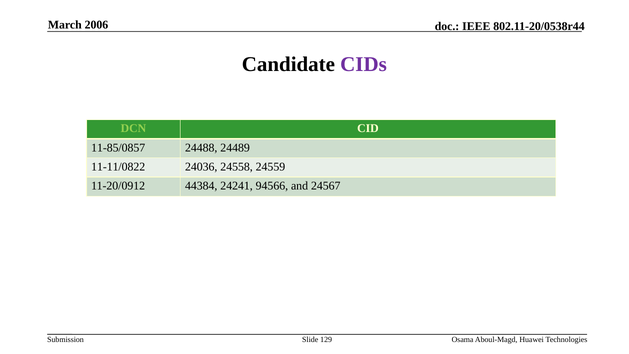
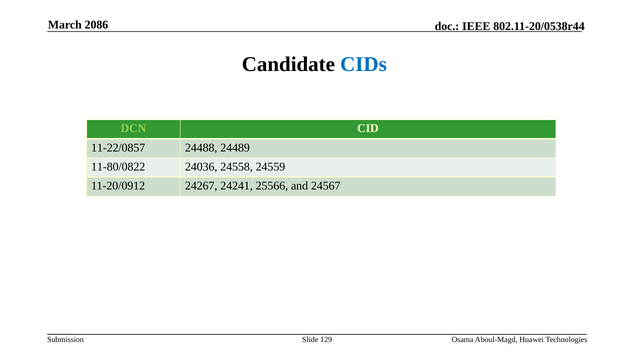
2006: 2006 -> 2086 (96, 25)
CIDs colour: purple -> blue (364, 64)
11-85/0857: 11-85/0857 -> 11-22/0857 (118, 148)
11-11/0822: 11-11/0822 -> 11-80/0822 (118, 167)
44384: 44384 -> 24267 (201, 186)
94566: 94566 -> 25566 (272, 186)
